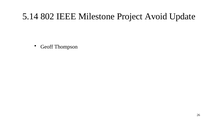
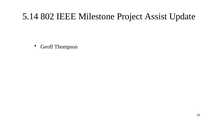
Avoid: Avoid -> Assist (156, 16)
